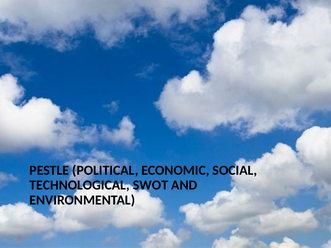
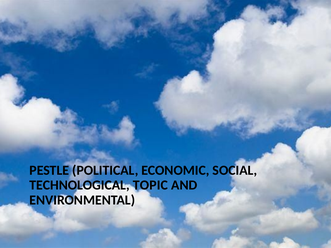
SWOT: SWOT -> TOPIC (150, 185)
